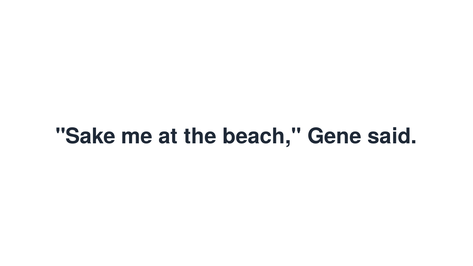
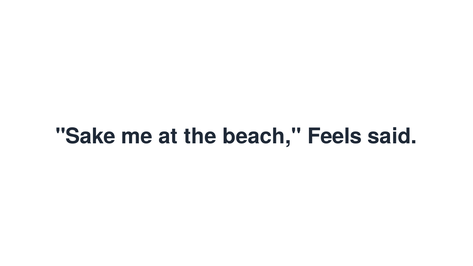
Gene: Gene -> Feels (335, 136)
